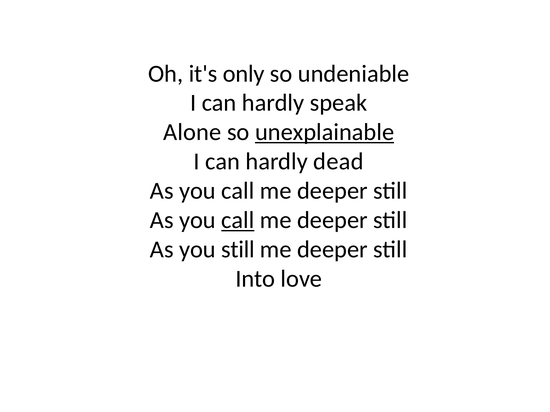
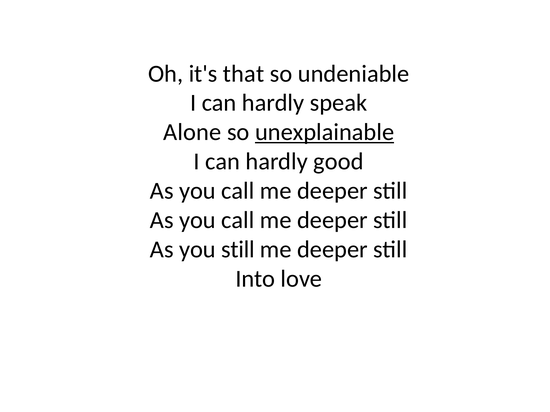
only: only -> that (244, 74)
dead: dead -> good (339, 162)
call underline: present -> none (238, 220)
